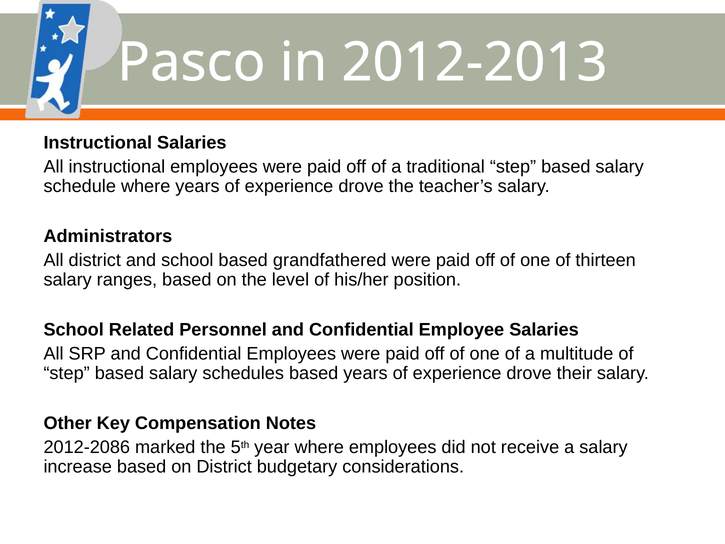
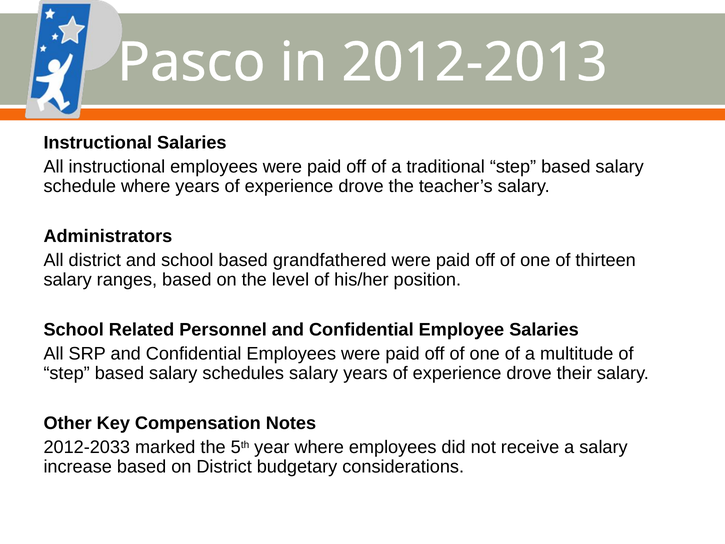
schedules based: based -> salary (314, 373)
2012-2086: 2012-2086 -> 2012-2033 (87, 447)
